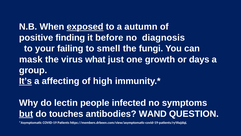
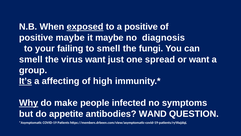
a autumn: autumn -> positive (141, 27)
positive finding: finding -> maybe (70, 38)
it before: before -> maybe (109, 38)
mask: mask -> smell (31, 59)
virus what: what -> want (95, 59)
growth: growth -> spread (160, 59)
or days: days -> want (199, 59)
Why underline: none -> present (29, 103)
lectin: lectin -> make (66, 103)
but underline: present -> none (26, 113)
touches: touches -> appetite (66, 113)
